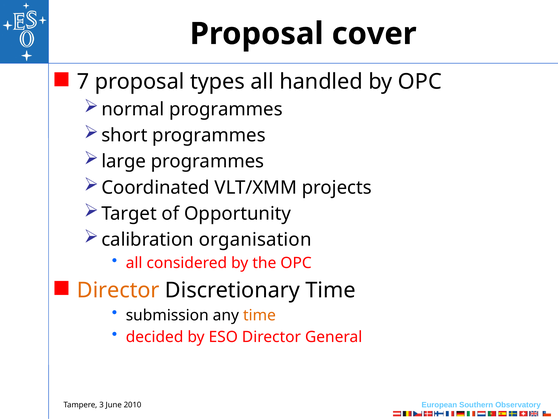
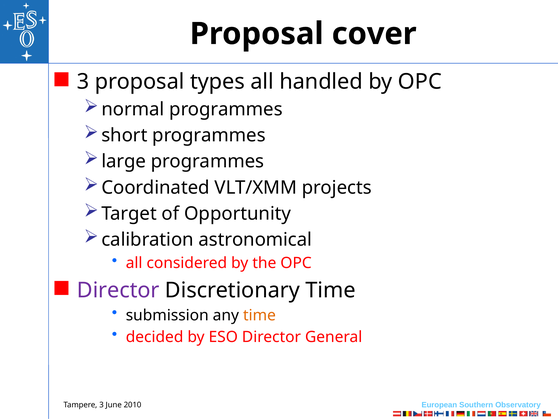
7: 7 -> 3 (83, 82)
organisation: organisation -> astronomical (255, 239)
Director colour: orange -> purple (118, 290)
